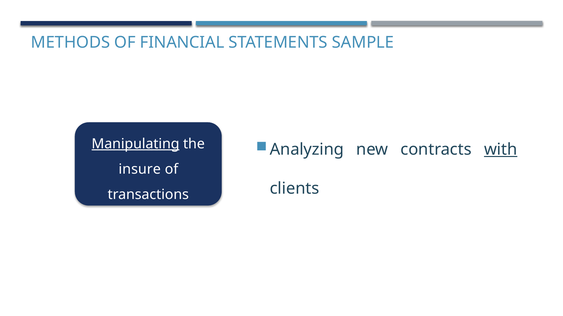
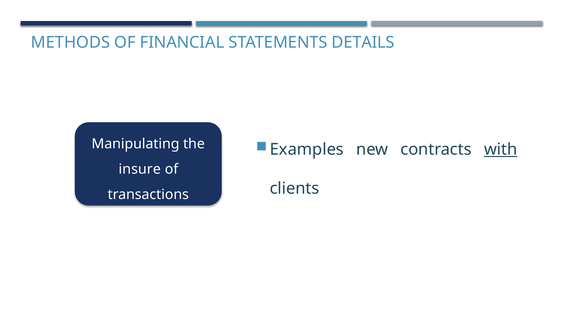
SAMPLE: SAMPLE -> DETAILS (363, 43)
Manipulating underline: present -> none (136, 144)
Analyzing: Analyzing -> Examples (307, 150)
